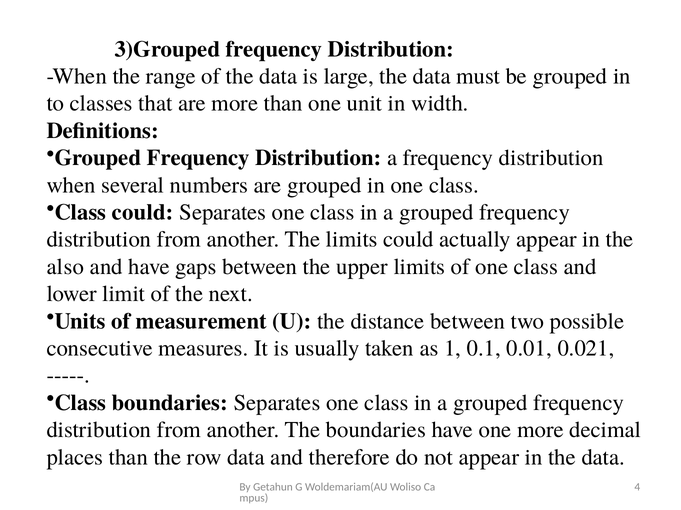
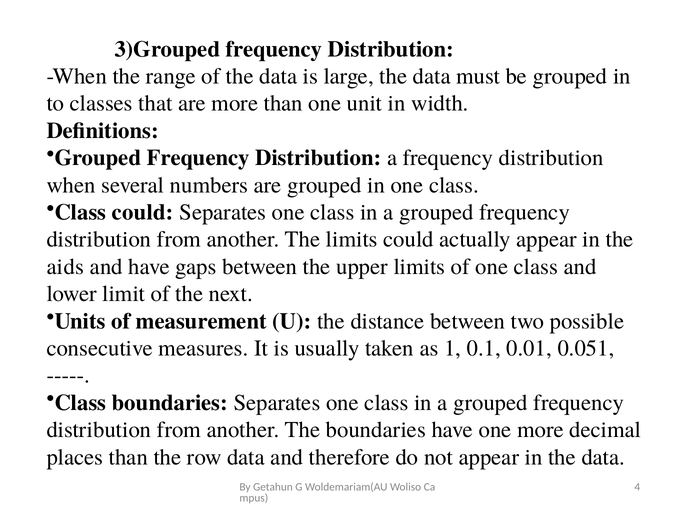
also: also -> aids (65, 267)
0.021: 0.021 -> 0.051 (586, 349)
